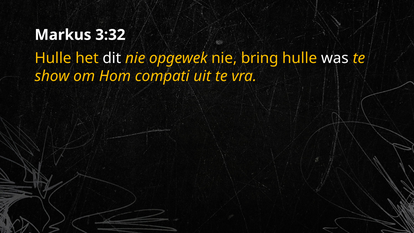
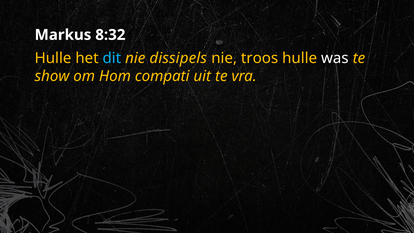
3:32: 3:32 -> 8:32 (110, 35)
dit colour: white -> light blue (112, 58)
opgewek: opgewek -> dissipels (178, 58)
bring: bring -> troos (260, 58)
